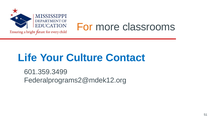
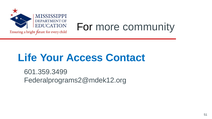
For colour: orange -> black (85, 27)
classrooms: classrooms -> community (149, 27)
Culture: Culture -> Access (85, 58)
